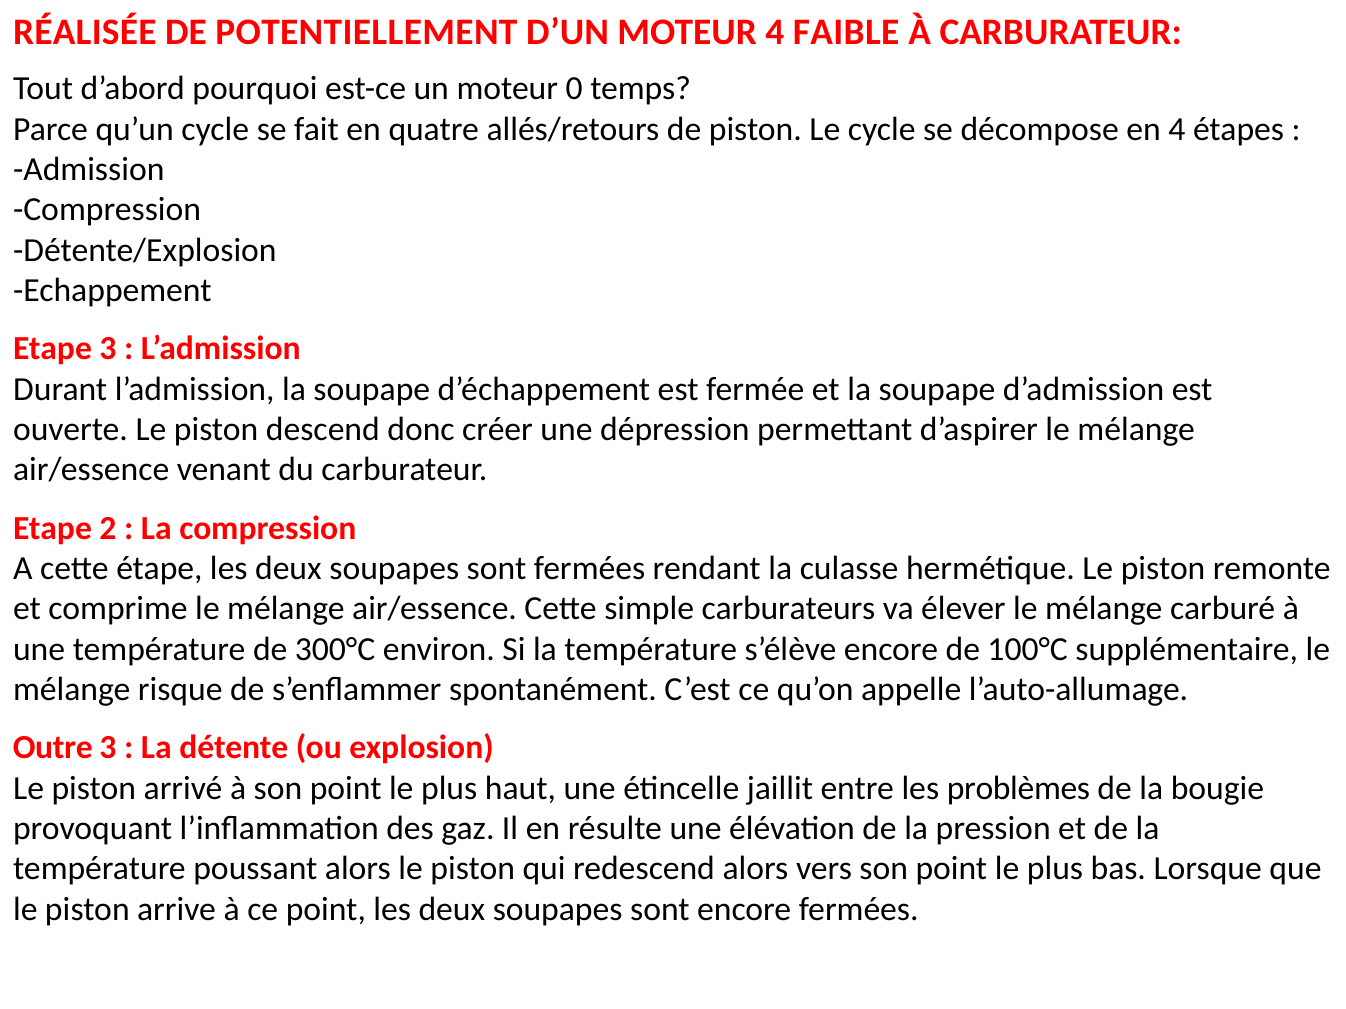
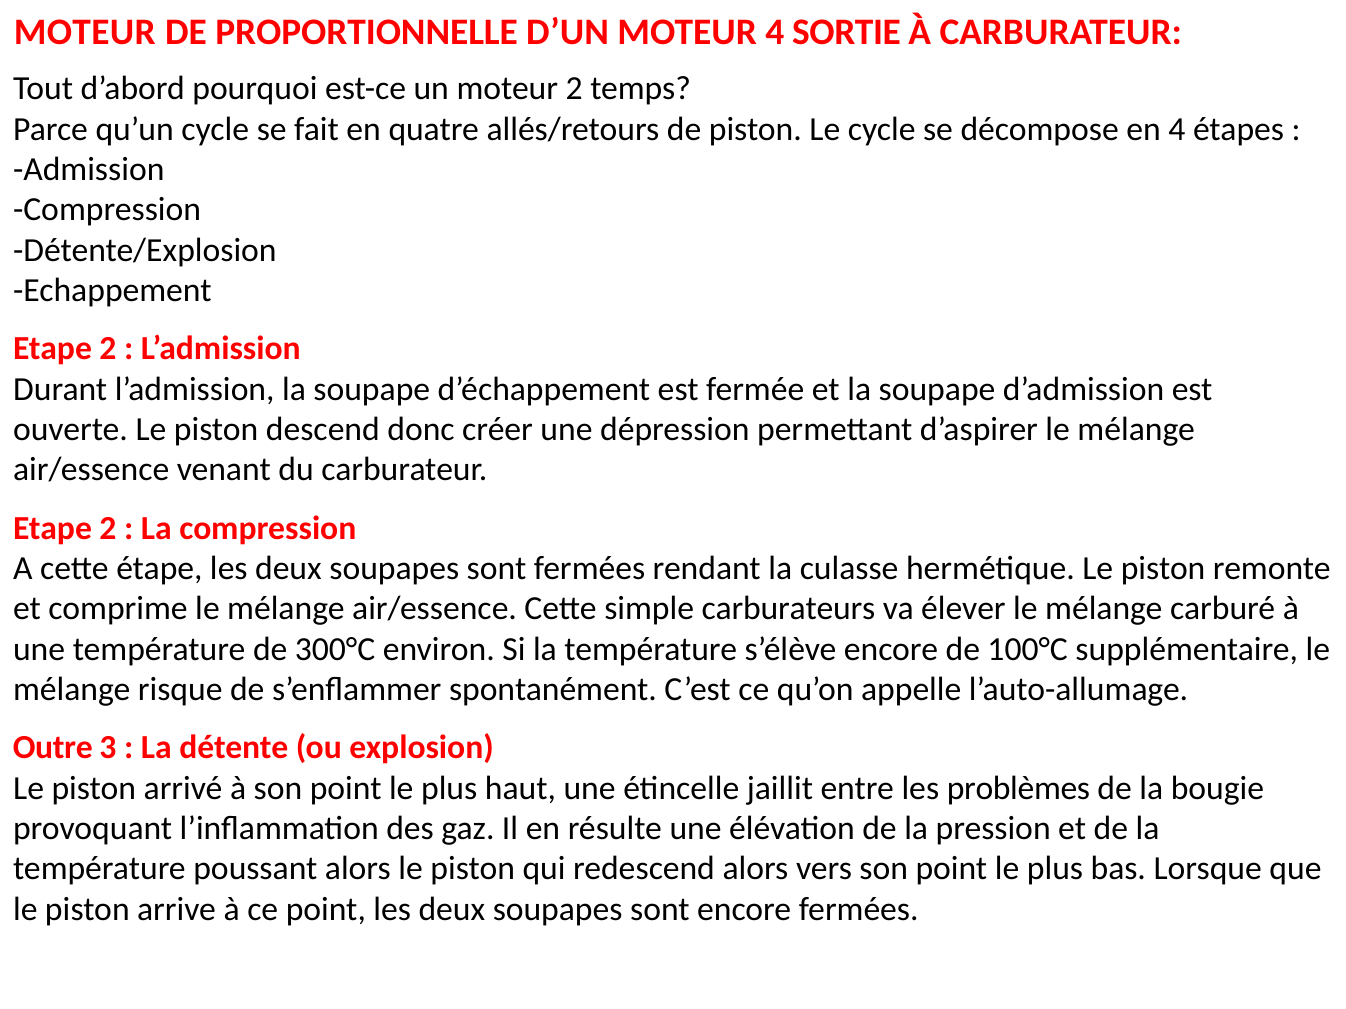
RÉALISÉE: RÉALISÉE -> MOTEUR (85, 32)
POTENTIELLEMENT: POTENTIELLEMENT -> PROPORTIONNELLE (367, 32)
FAIBLE: FAIBLE -> SORTIE (847, 32)
moteur 0: 0 -> 2 (574, 89)
3: 3 -> 2 (108, 349)
